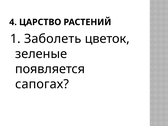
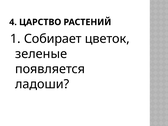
Заболеть: Заболеть -> Собирает (53, 39)
сапогах: сапогах -> ладоши (42, 84)
